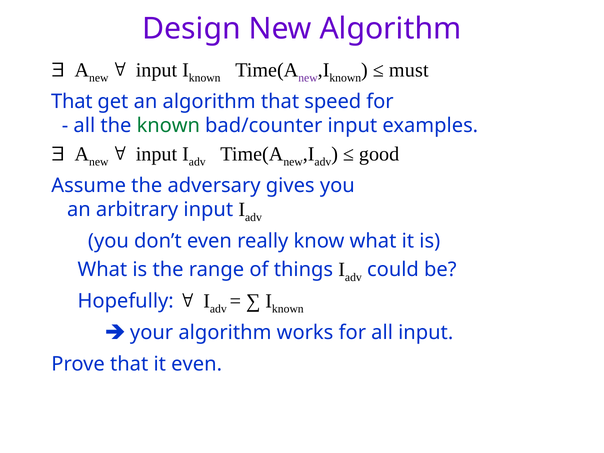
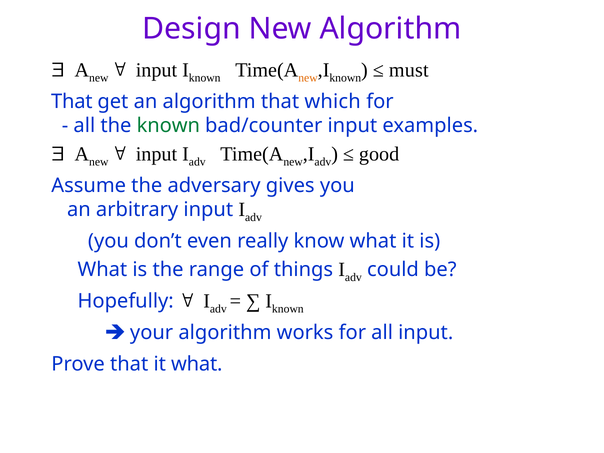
new colour: purple -> orange (308, 78)
speed: speed -> which (333, 102)
it even: even -> what (197, 364)
